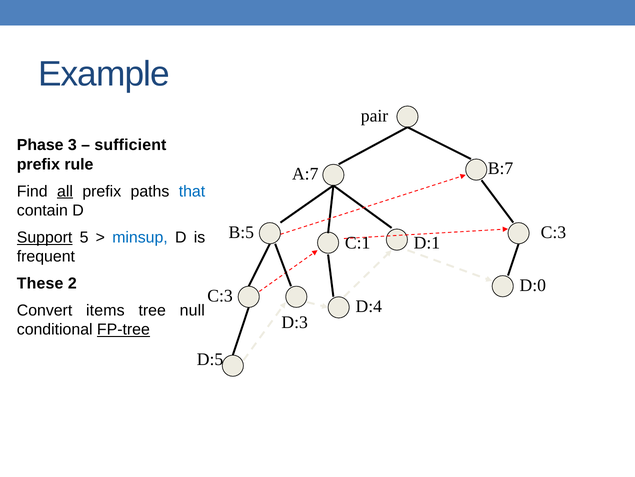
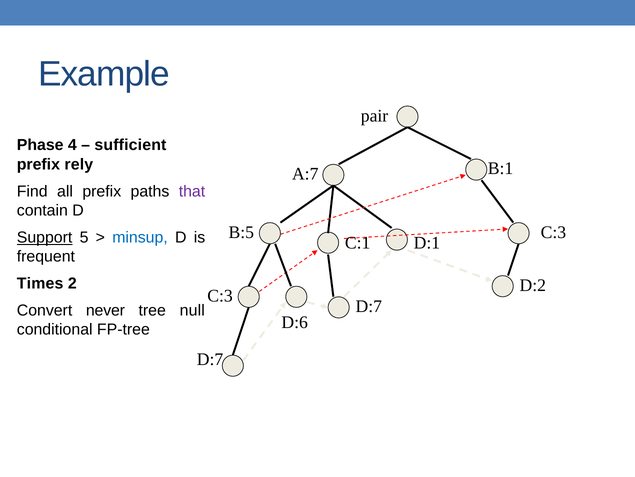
3: 3 -> 4 (72, 145)
rule: rule -> rely (79, 164)
B:7: B:7 -> B:1 (501, 168)
all underline: present -> none (65, 191)
that colour: blue -> purple (192, 191)
These: These -> Times (40, 283)
D:0: D:0 -> D:2 (533, 285)
D:4: D:4 -> D:7 (369, 306)
items: items -> never (105, 310)
D:3: D:3 -> D:6 (295, 322)
FP-tree underline: present -> none (123, 329)
D:5: D:5 -> D:7 (210, 359)
